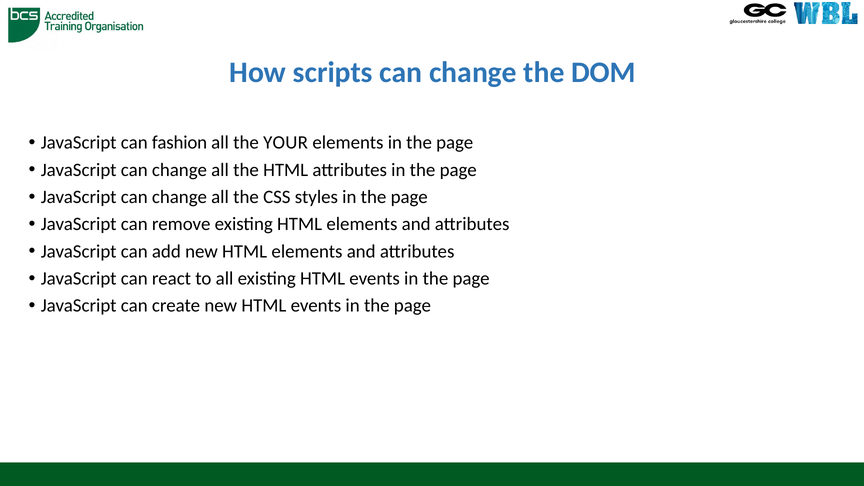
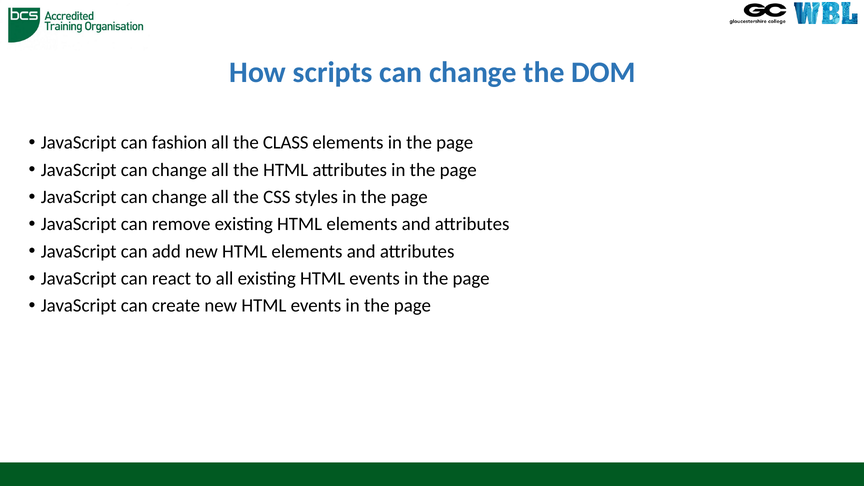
YOUR: YOUR -> CLASS (286, 143)
